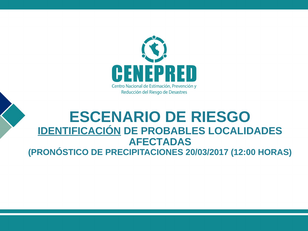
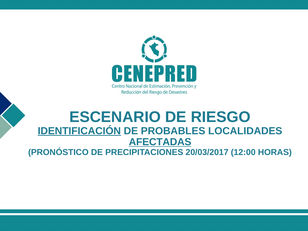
AFECTADAS underline: none -> present (160, 142)
